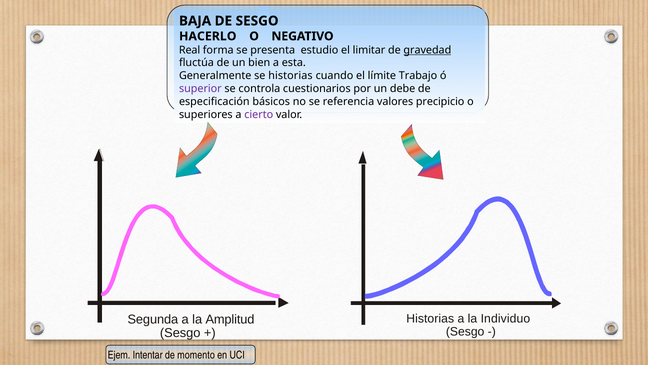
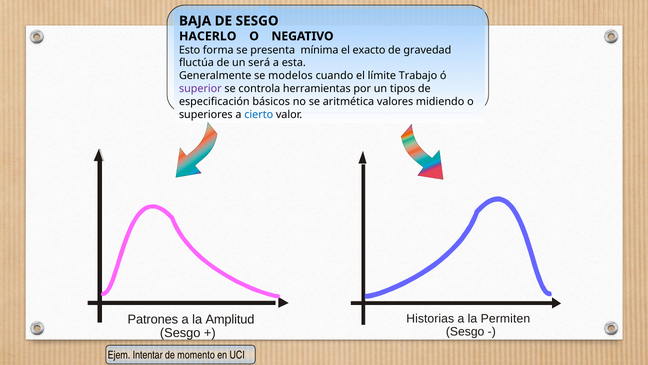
Real: Real -> Esto (190, 50)
estudio: estudio -> mínima (320, 50)
limitar: limitar -> exacto (369, 50)
gravedad underline: present -> none (427, 50)
bien: bien -> será (259, 63)
se historias: historias -> modelos (290, 76)
cuestionarios: cuestionarios -> herramientas (317, 89)
debe: debe -> tipos (403, 89)
referencia: referencia -> aritmética (348, 102)
precipicio: precipicio -> midiendo (440, 102)
cierto colour: purple -> blue (259, 115)
Individuo: Individuo -> Permiten (505, 318)
Segunda: Segunda -> Patrones (153, 319)
